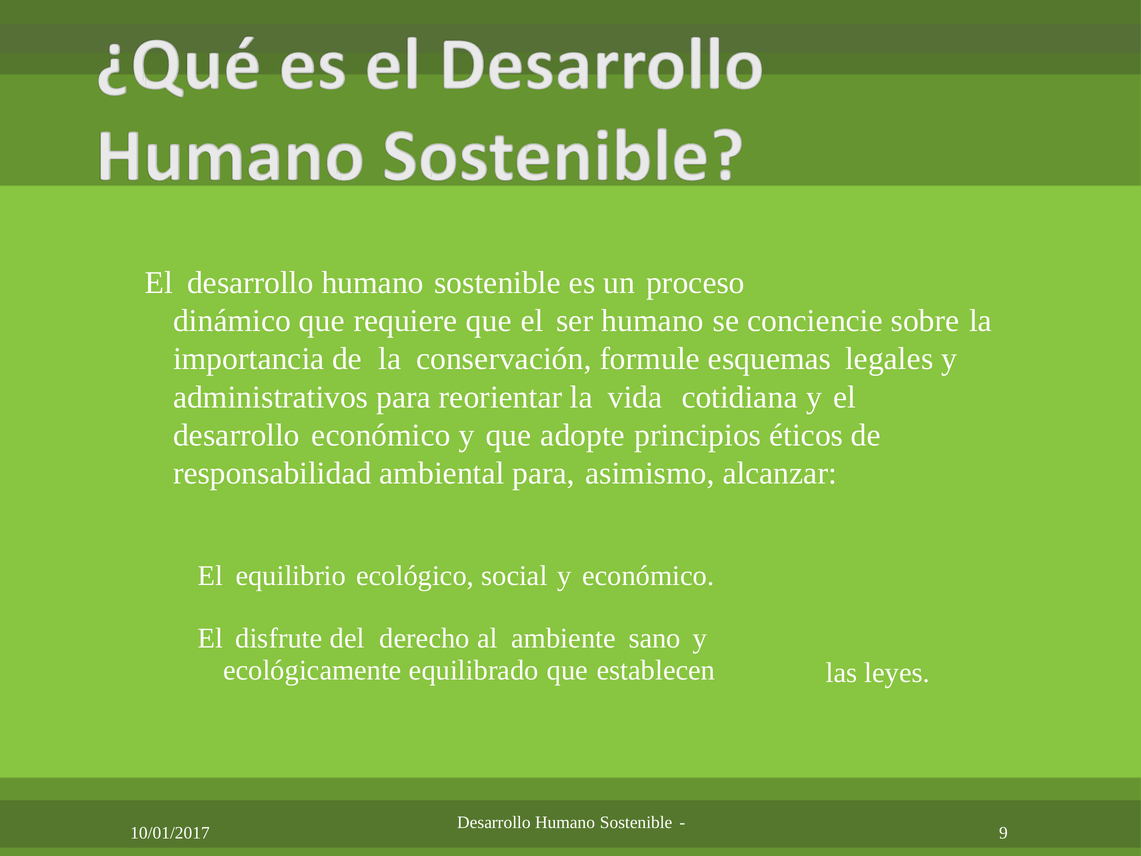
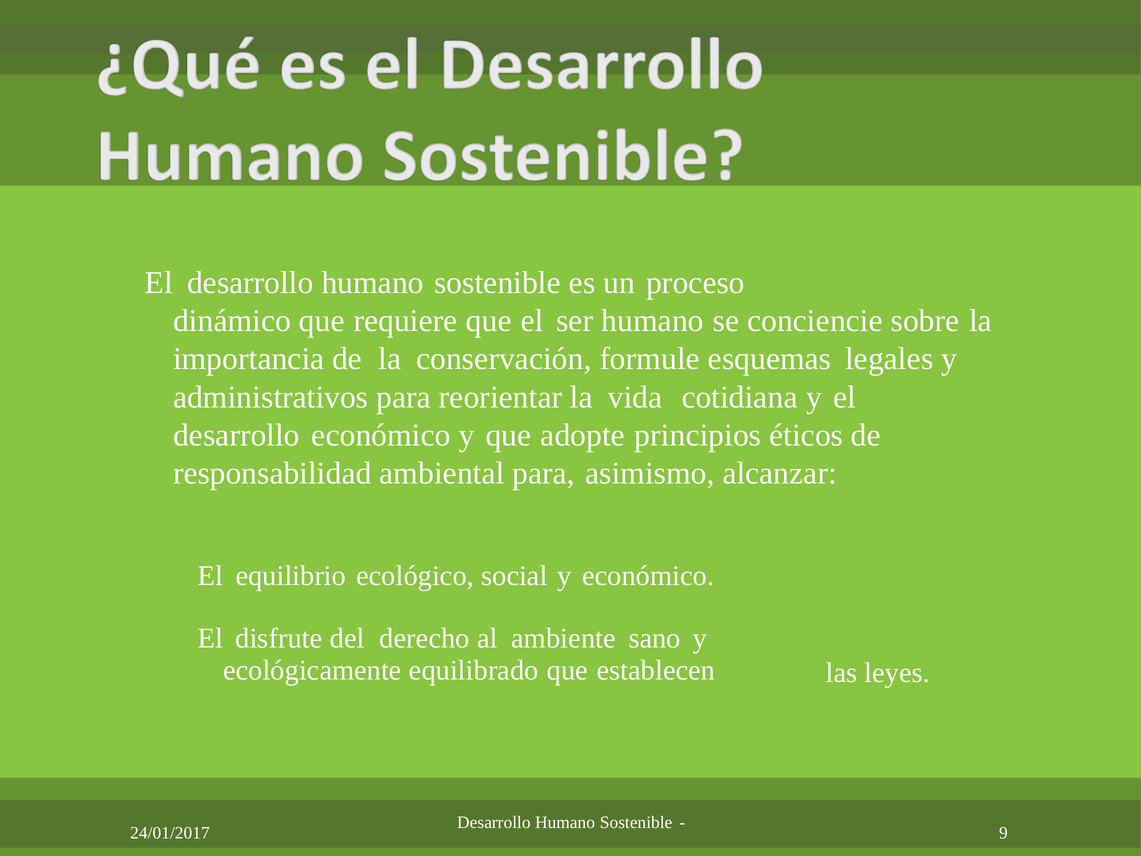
10/01/2017: 10/01/2017 -> 24/01/2017 (170, 833)
